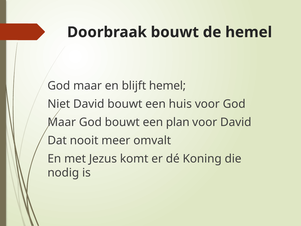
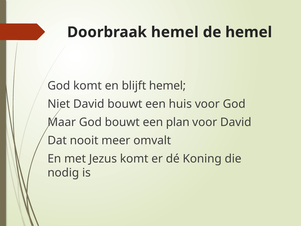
Doorbraak bouwt: bouwt -> hemel (175, 32)
maar: maar -> komt (88, 86)
